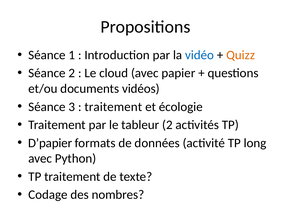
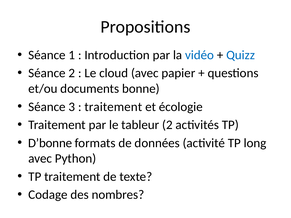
Quizz colour: orange -> blue (241, 55)
vidéos: vidéos -> bonne (141, 89)
D’papier: D’papier -> D’bonne (50, 143)
